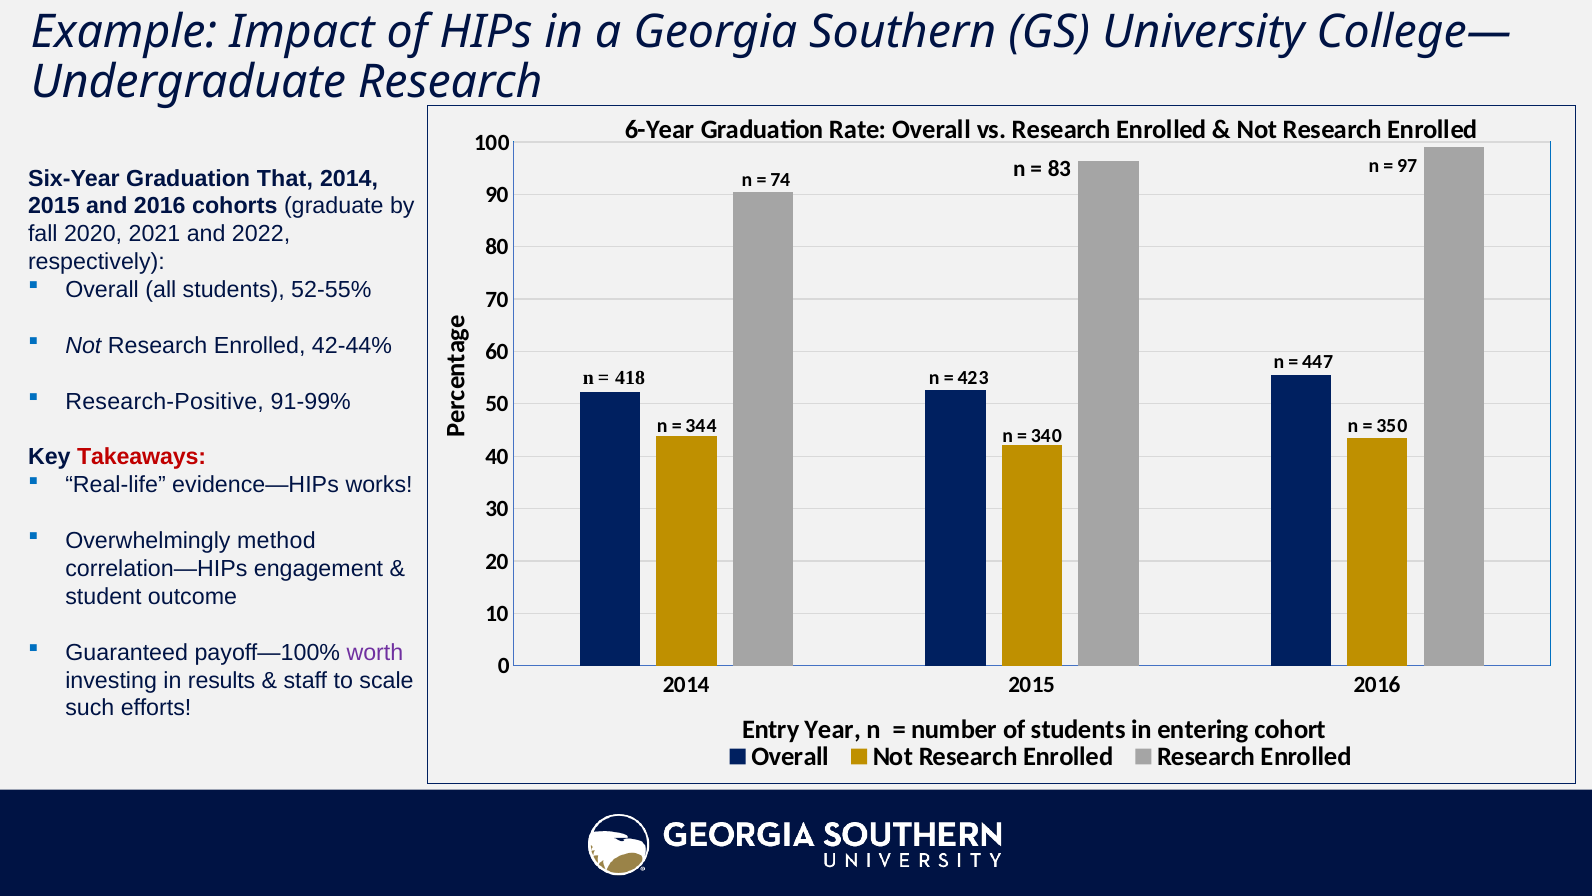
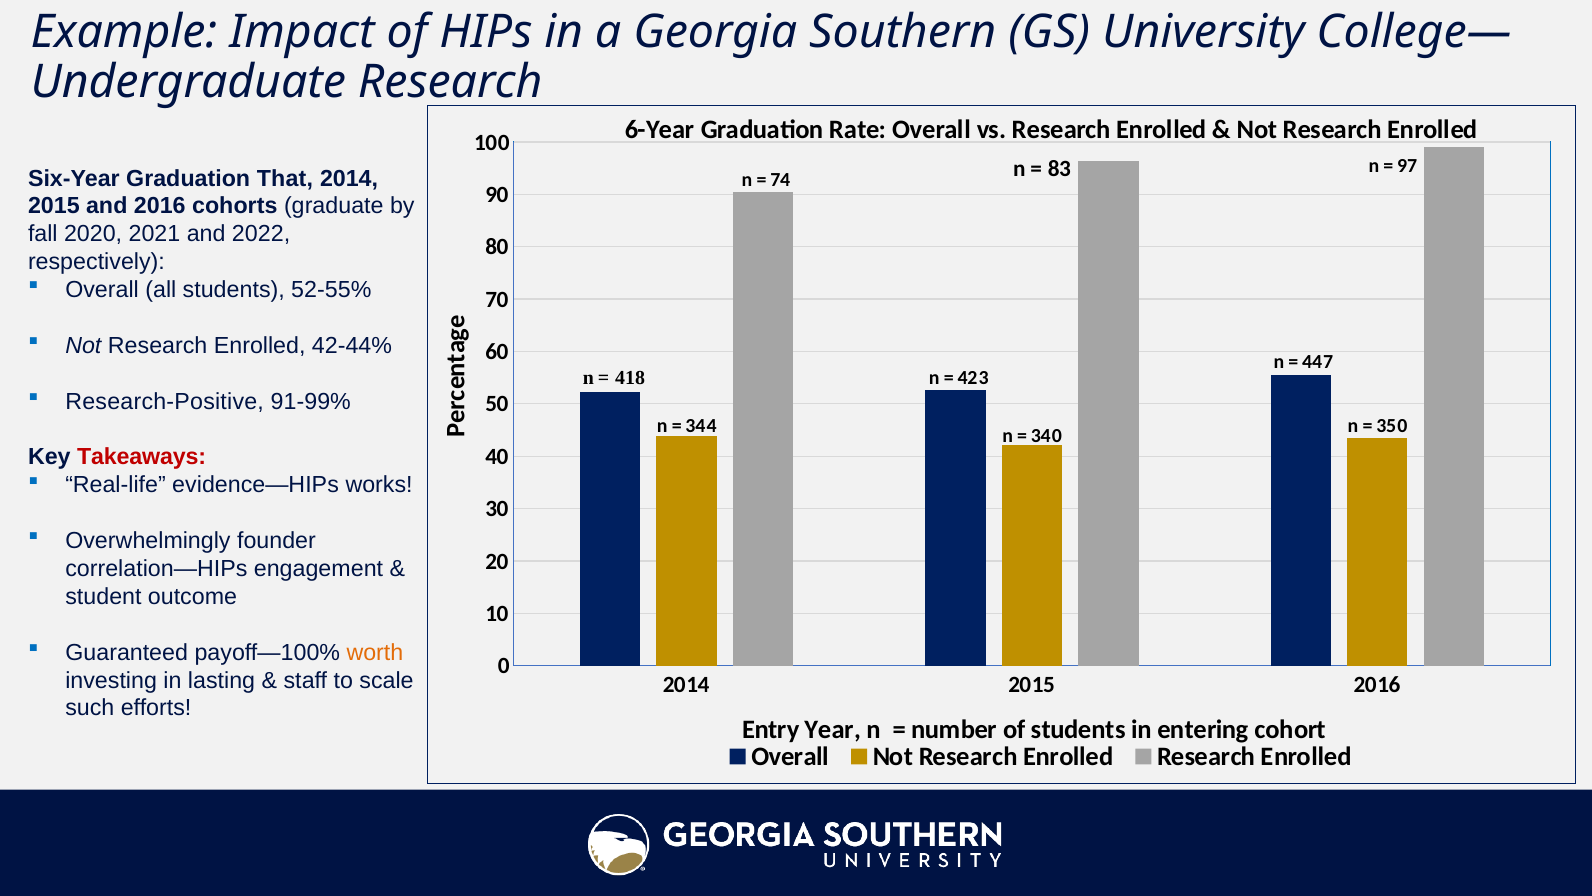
method: method -> founder (276, 541)
worth colour: purple -> orange (375, 652)
results: results -> lasting (222, 680)
